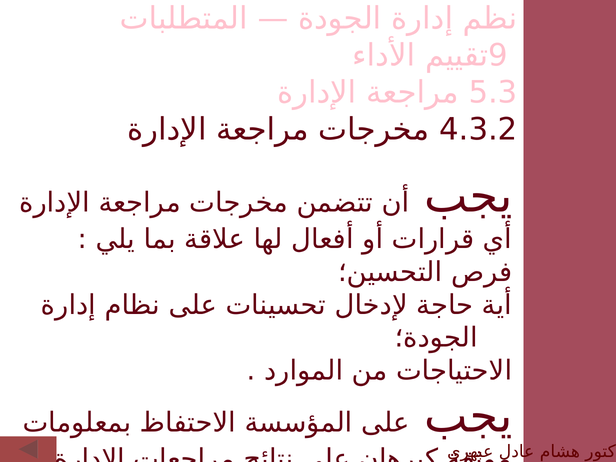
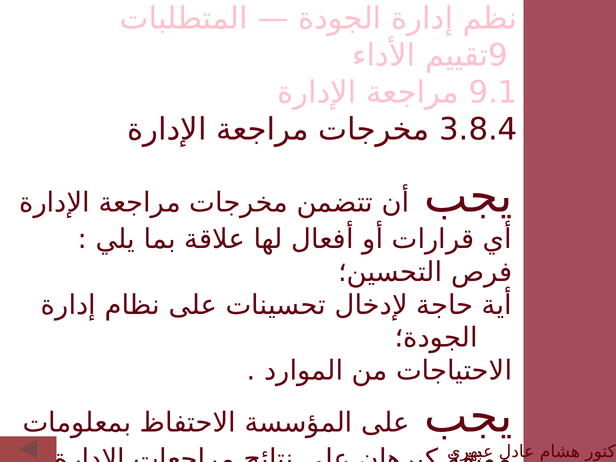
5.3: 5.3 -> 9.1 (493, 92)
4.3.2: 4.3.2 -> 3.8.4 (478, 129)
